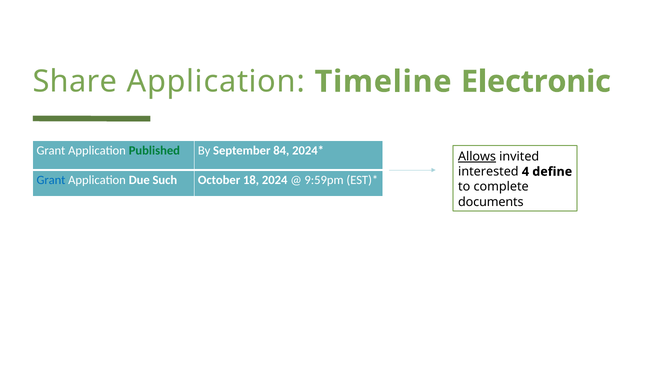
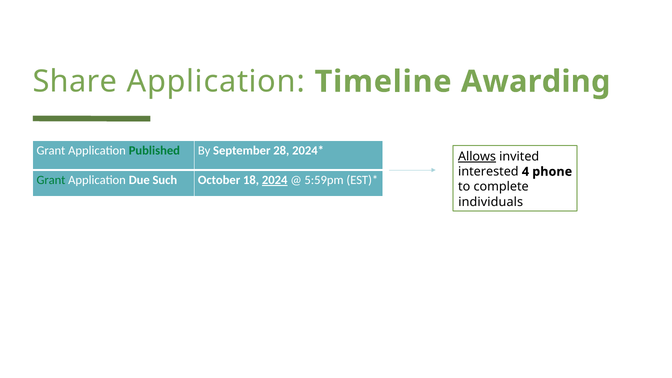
Electronic: Electronic -> Awarding (536, 82)
84: 84 -> 28 (281, 151)
define: define -> phone (552, 172)
Grant colour: blue -> green (51, 180)
2024 underline: none -> present (275, 180)
9:59pm: 9:59pm -> 5:59pm (324, 180)
documents: documents -> individuals (491, 202)
